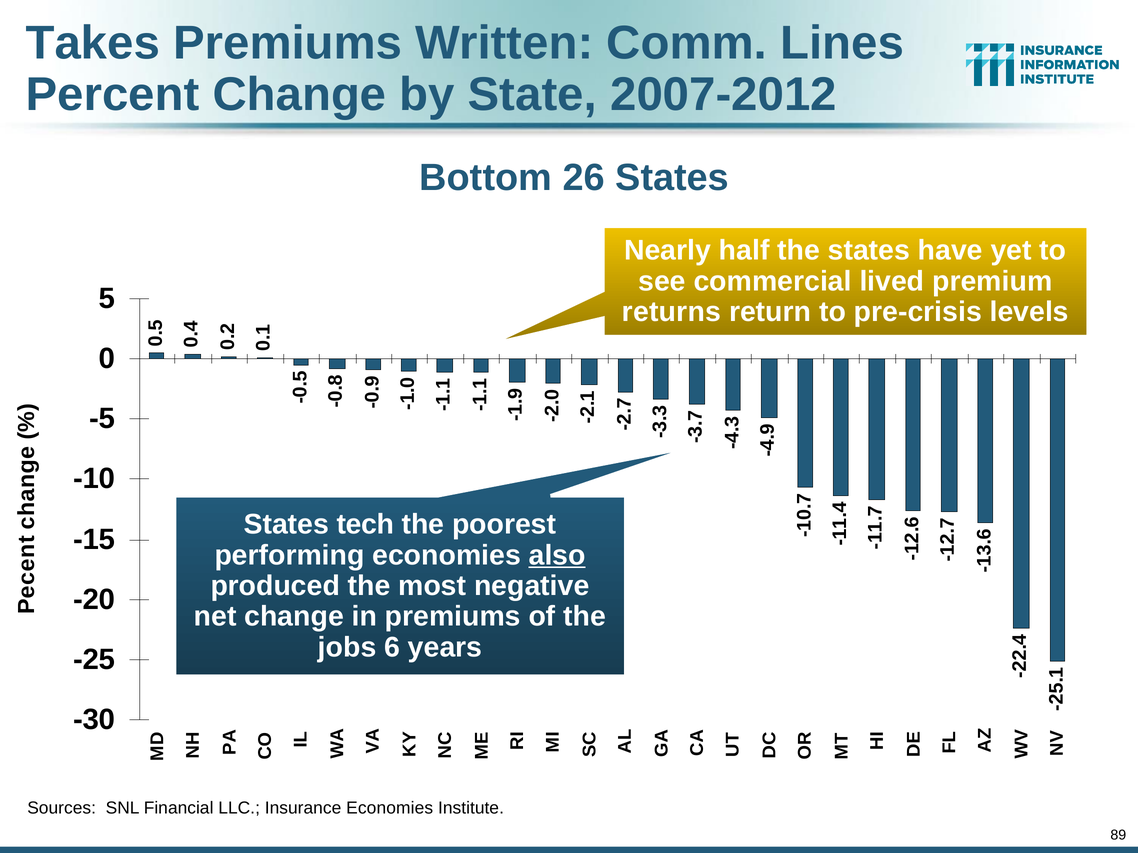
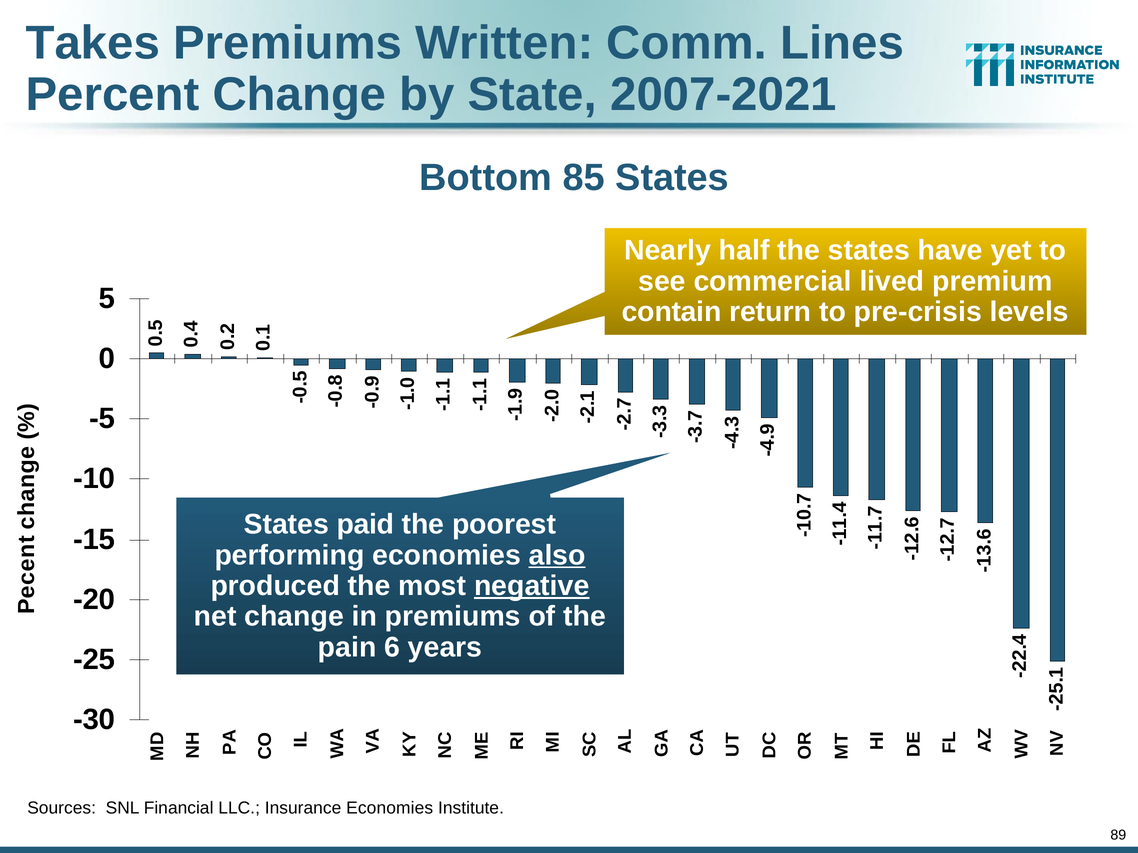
2007-2012: 2007-2012 -> 2007-2021 (724, 95)
26: 26 -> 85 (584, 178)
returns: returns -> contain (672, 312)
tech: tech -> paid (365, 525)
negative underline: none -> present (532, 586)
jobs: jobs -> pain (347, 648)
